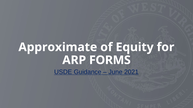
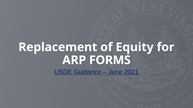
Approximate: Approximate -> Replacement (58, 47)
